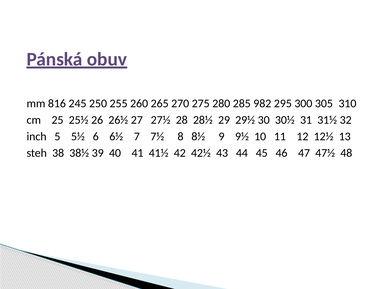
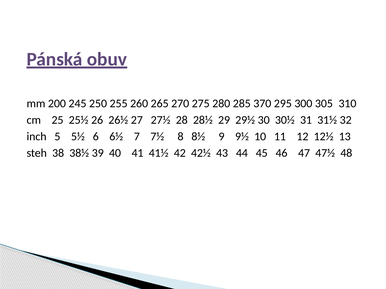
816: 816 -> 200 (57, 104)
982: 982 -> 370 (262, 104)
